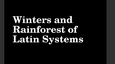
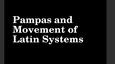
Winters: Winters -> Pampas (32, 20)
Rainforest: Rainforest -> Movement (39, 30)
